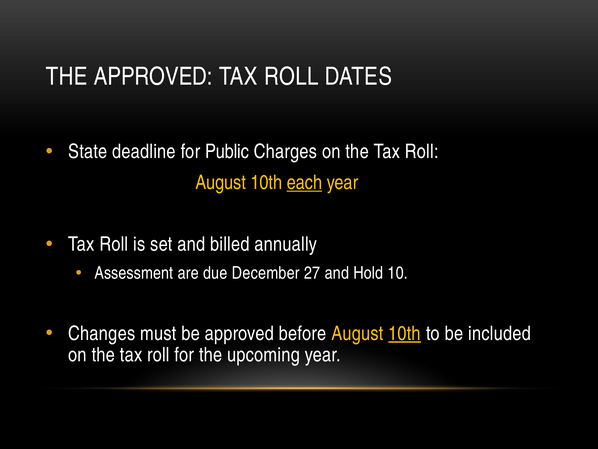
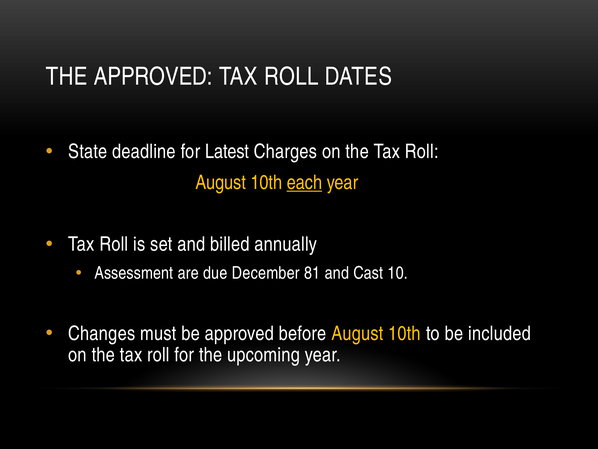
Public: Public -> Latest (227, 152)
27: 27 -> 81 (312, 273)
Hold: Hold -> Cast (368, 273)
10th underline: present -> none (405, 333)
